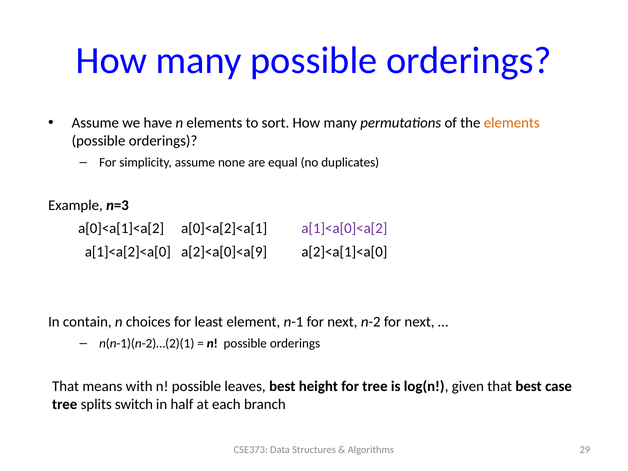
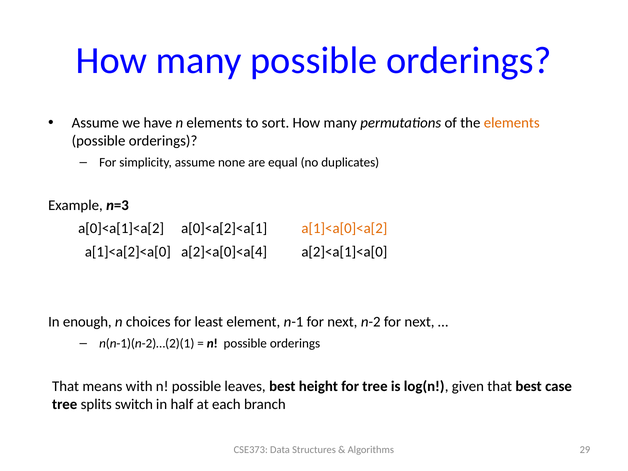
a[1]<a[0]<a[2 colour: purple -> orange (344, 229)
a[2]<a[0]<a[9: a[2]<a[0]<a[9 -> a[2]<a[0]<a[4 (224, 252)
contain: contain -> enough (87, 322)
